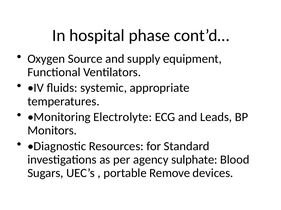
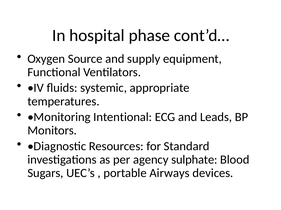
Electrolyte: Electrolyte -> Intentional (123, 117)
Remove: Remove -> Airways (170, 174)
